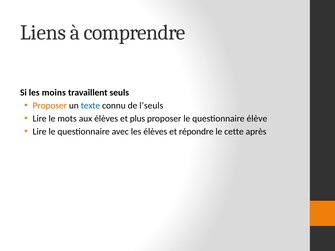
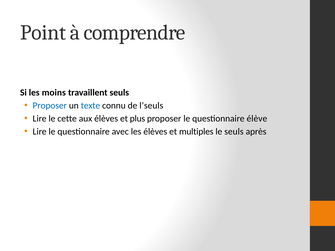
Liens: Liens -> Point (43, 32)
Proposer colour: orange -> blue (50, 106)
mots: mots -> cette (67, 119)
répondre: répondre -> multiples (196, 132)
le cette: cette -> seuls (234, 132)
